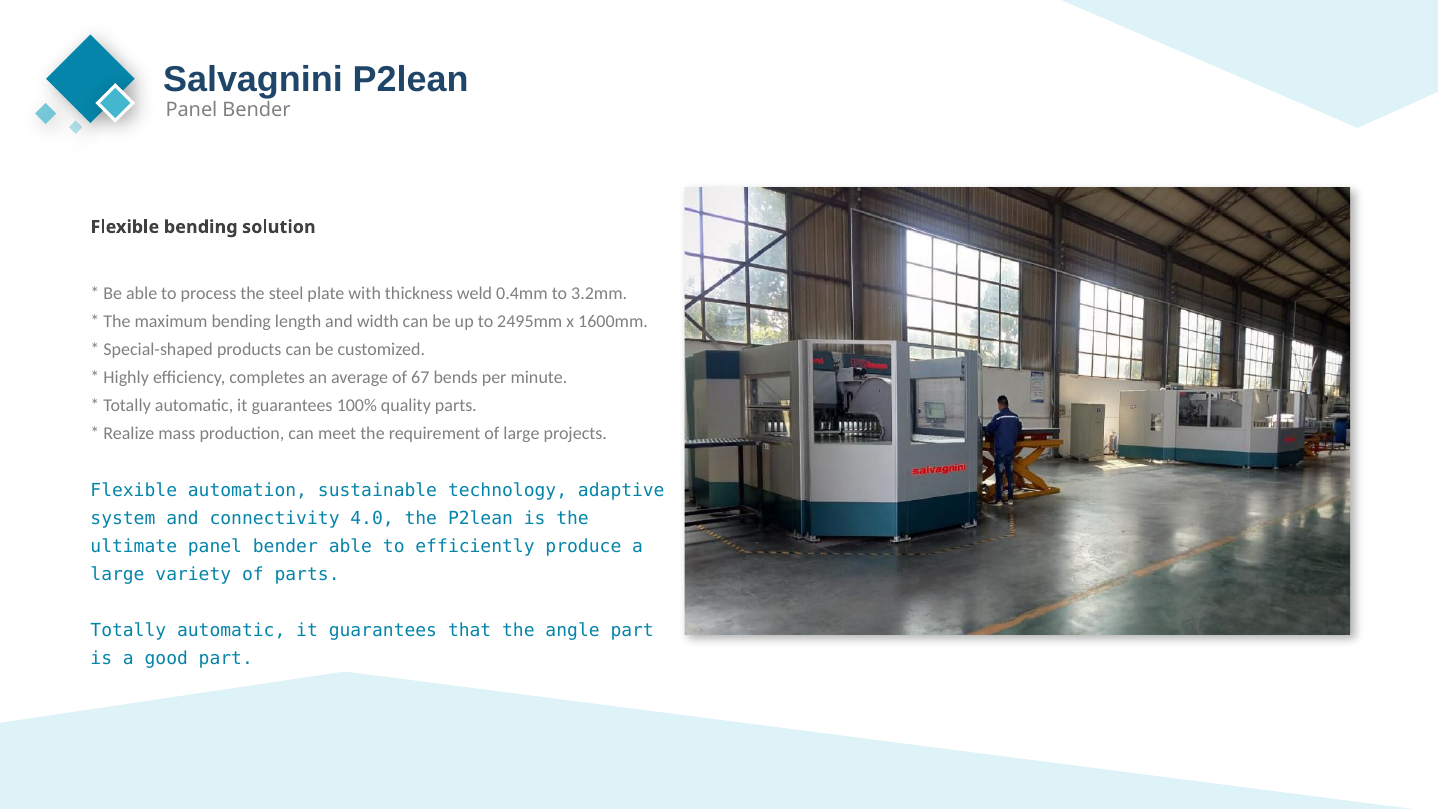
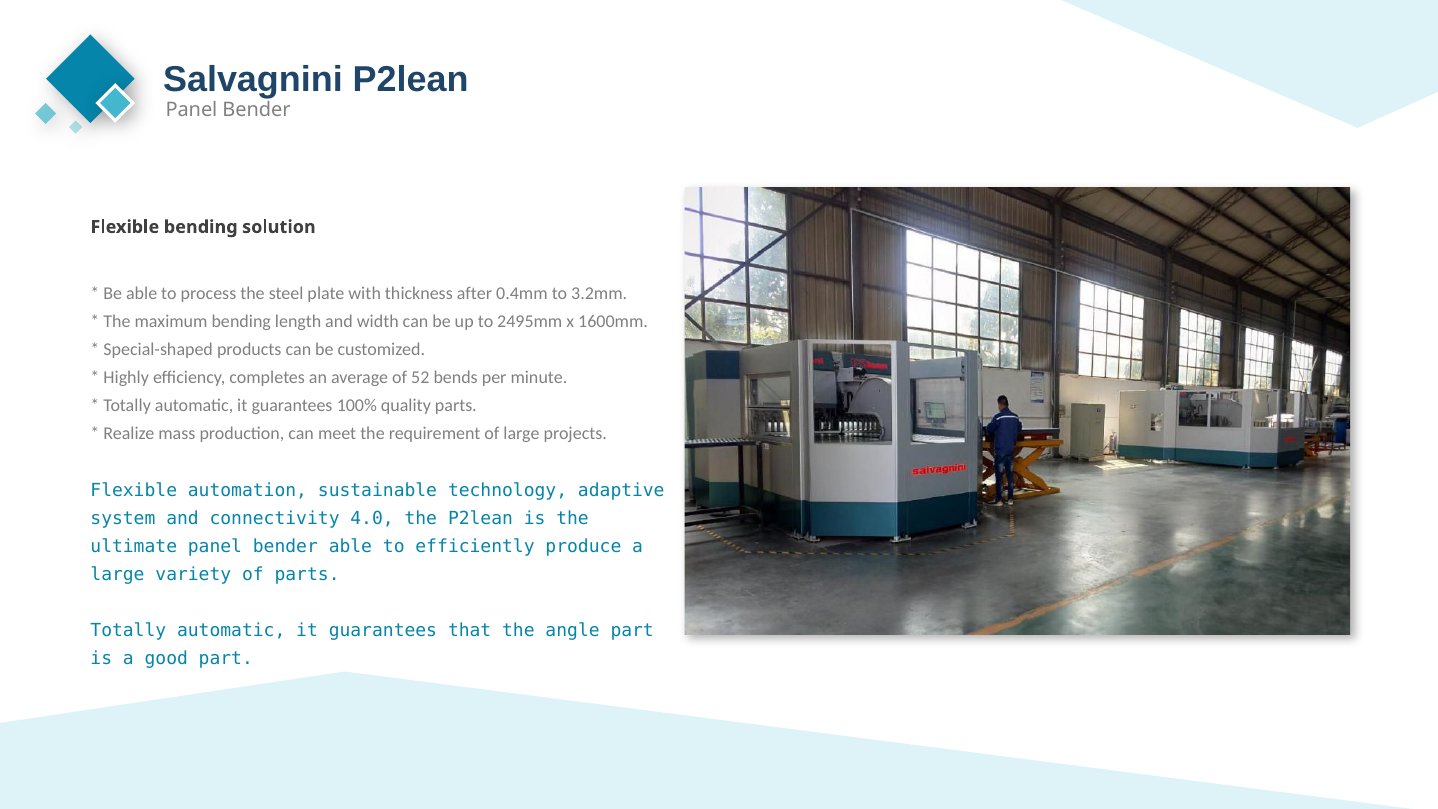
weld: weld -> after (475, 294)
67: 67 -> 52 (420, 378)
